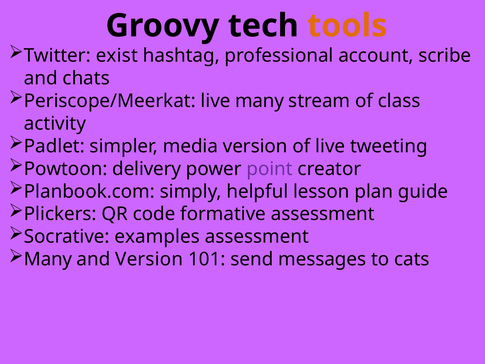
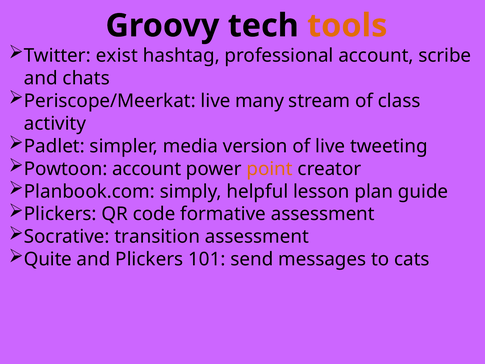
Powtoon delivery: delivery -> account (147, 169)
point colour: purple -> orange (270, 169)
examples: examples -> transition (157, 237)
Many: Many -> Quite (48, 259)
and Version: Version -> Plickers (149, 259)
